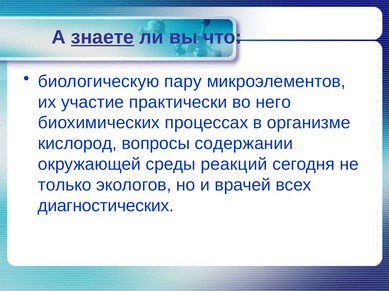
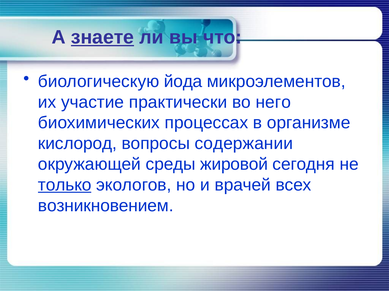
пару: пару -> йода (183, 82)
реакций: реакций -> жировой (234, 165)
только underline: none -> present (65, 185)
диагностических: диагностических -> возникновением (106, 206)
